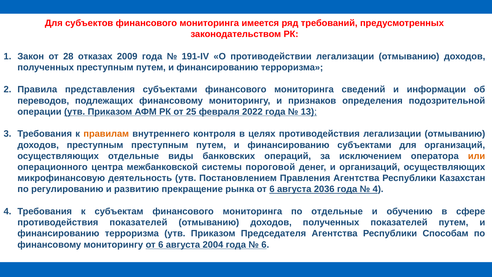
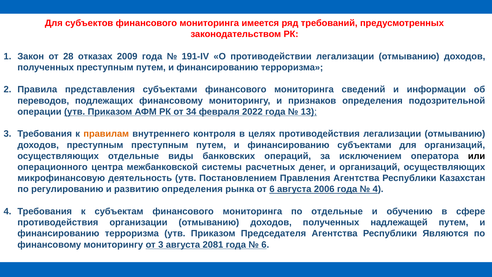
25: 25 -> 34 (191, 112)
или colour: orange -> black (477, 156)
пороговой: пороговой -> расчетных (270, 167)
развитию прекращение: прекращение -> определения (192, 189)
2036: 2036 -> 2006 (324, 189)
противодействия показателей: показателей -> организации (138, 222)
полученных показателей: показателей -> надлежащей (399, 222)
Способам: Способам -> Являются (446, 233)
мониторингу от 6: 6 -> 3 (161, 244)
2004: 2004 -> 2081 (213, 244)
